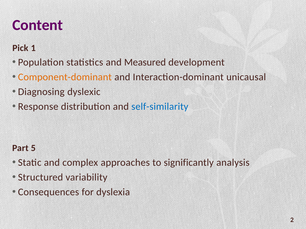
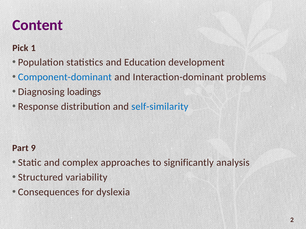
Measured: Measured -> Education (145, 62)
Component-dominant colour: orange -> blue (65, 77)
unicausal: unicausal -> problems (246, 77)
dyslexic: dyslexic -> loadings (84, 92)
5: 5 -> 9 (33, 148)
